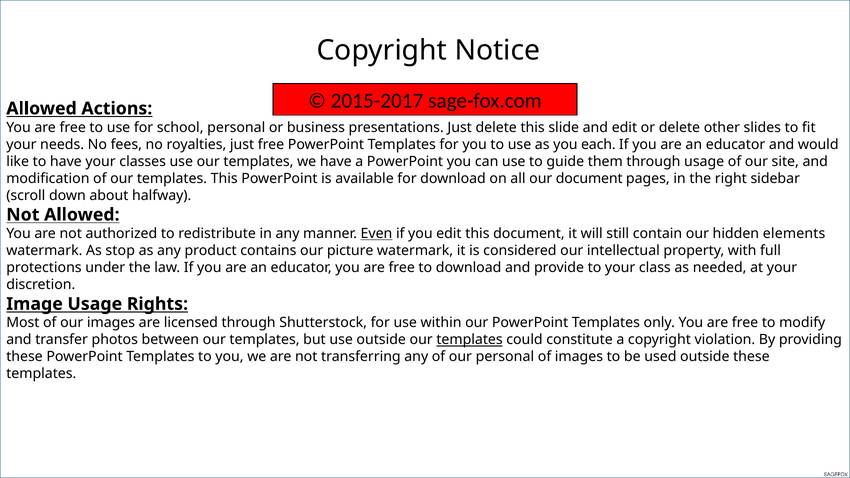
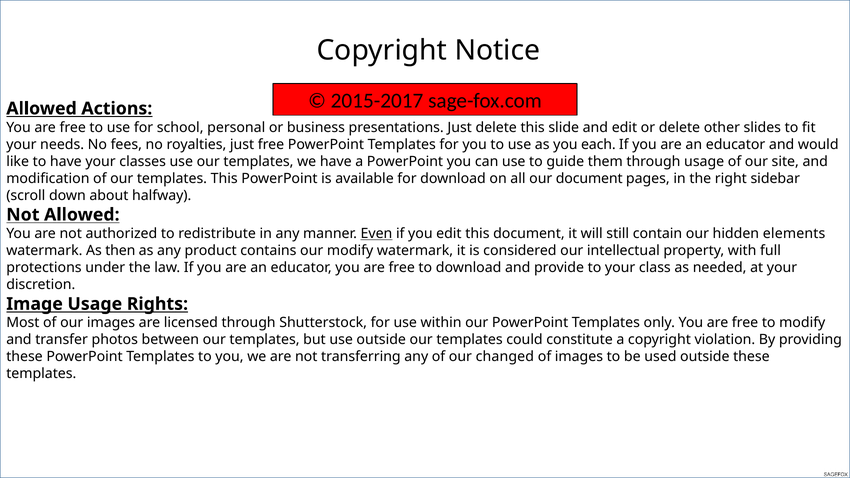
stop: stop -> then (120, 251)
our picture: picture -> modify (350, 251)
templates underline: present -> none (470, 340)
our personal: personal -> changed (505, 357)
